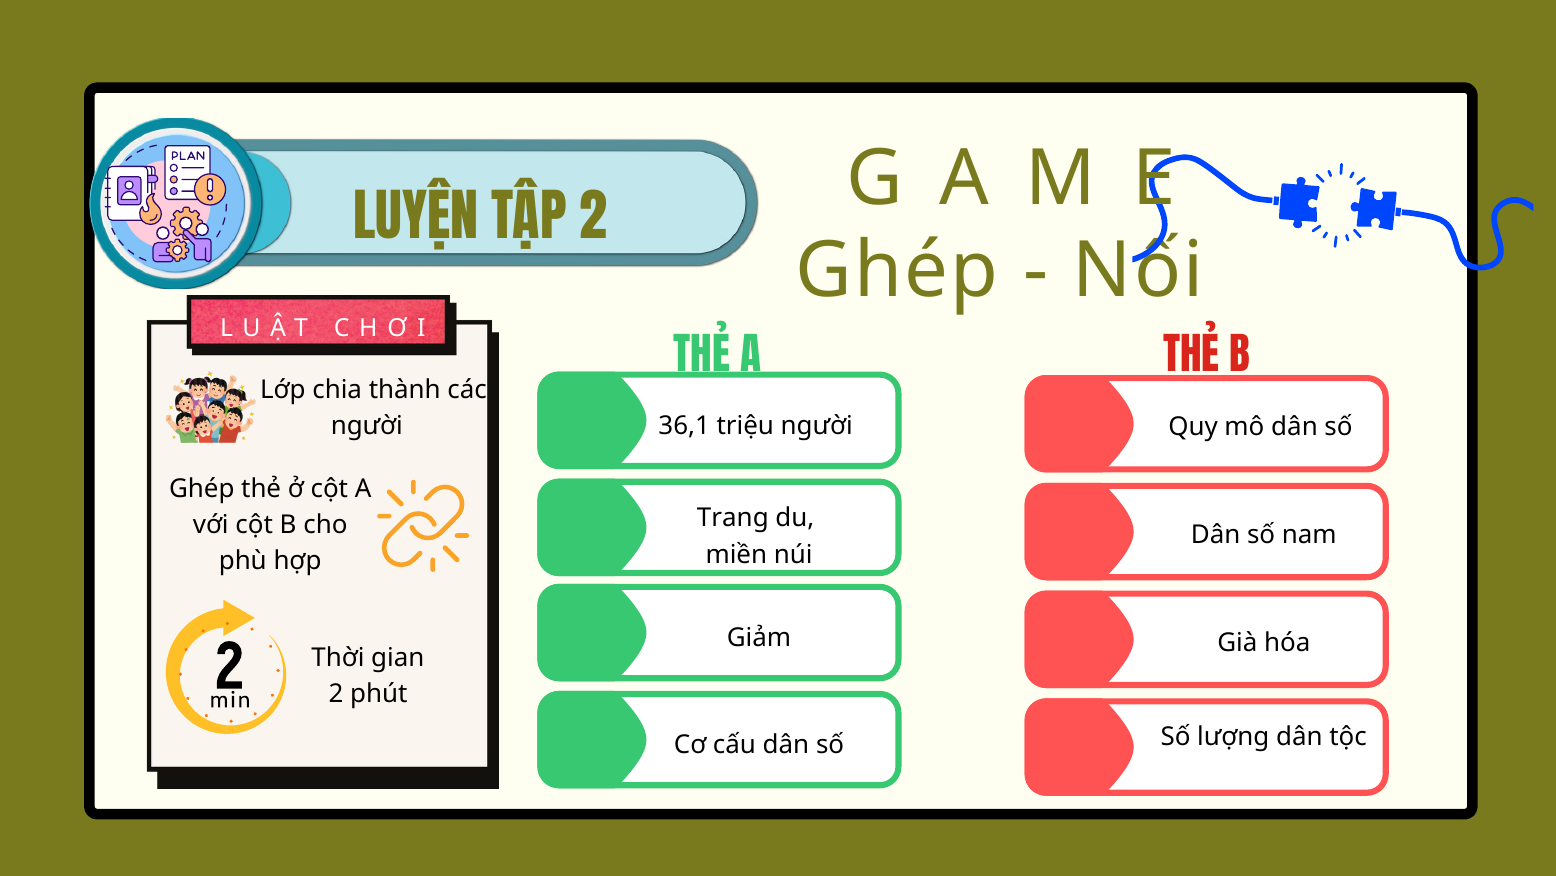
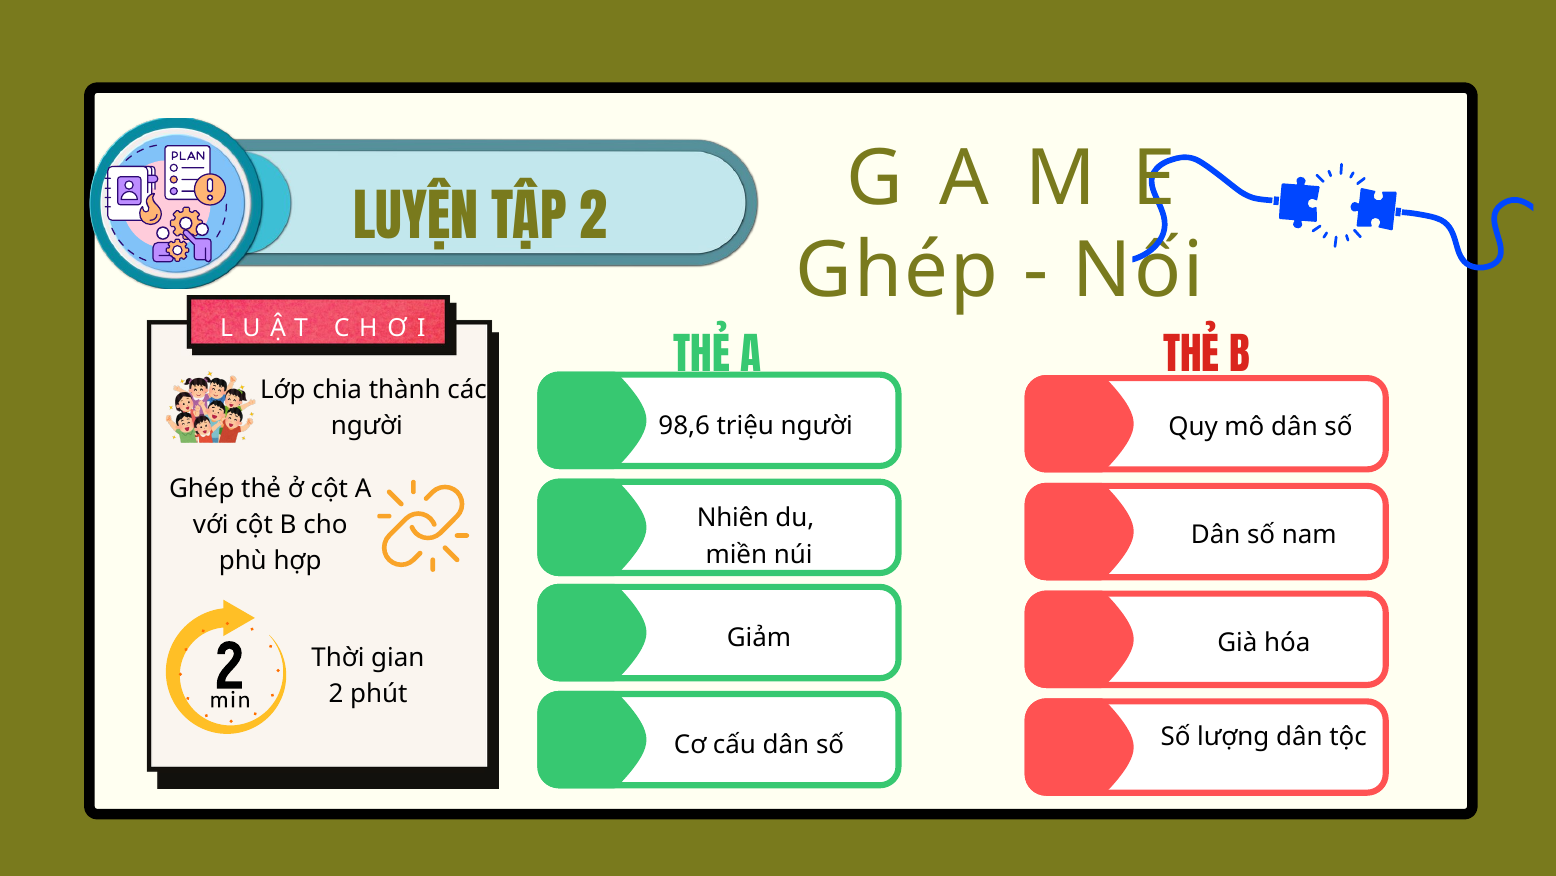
36,1: 36,1 -> 98,6 (684, 425)
Trang: Trang -> Nhiên (733, 518)
